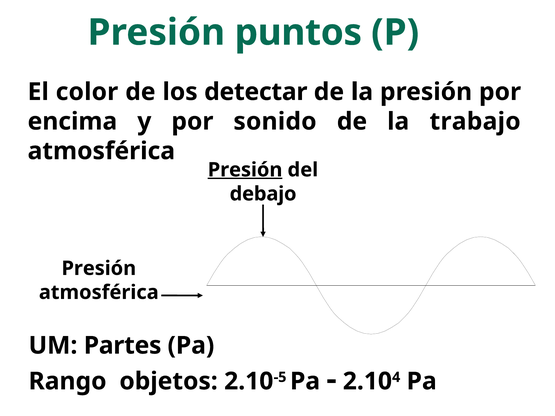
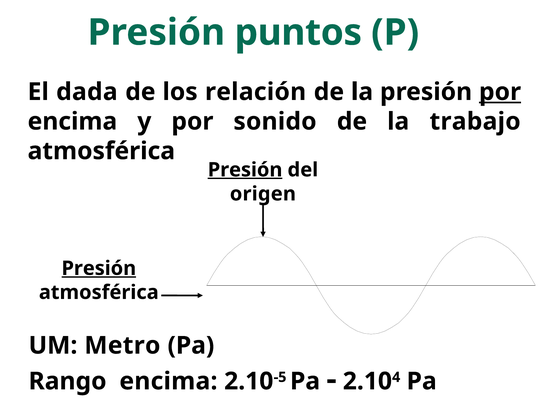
color: color -> dada (87, 92)
detectar: detectar -> relación (256, 92)
por underline: none -> present (500, 92)
debajo: debajo -> origen (263, 194)
Presión underline: none -> present (99, 268)
Partes: Partes -> Metro (122, 346)
Rango objetos: objetos -> encima (168, 381)
